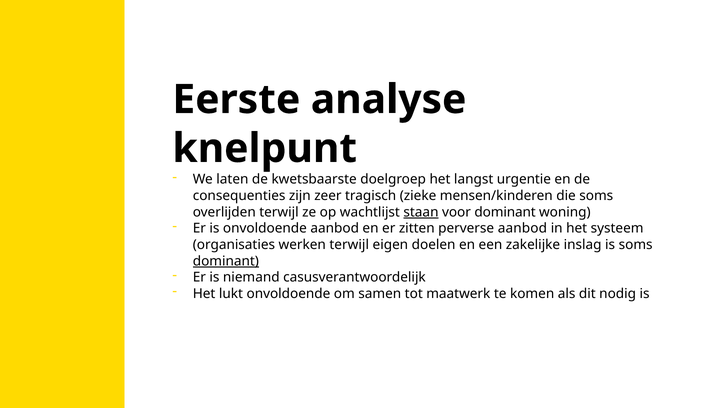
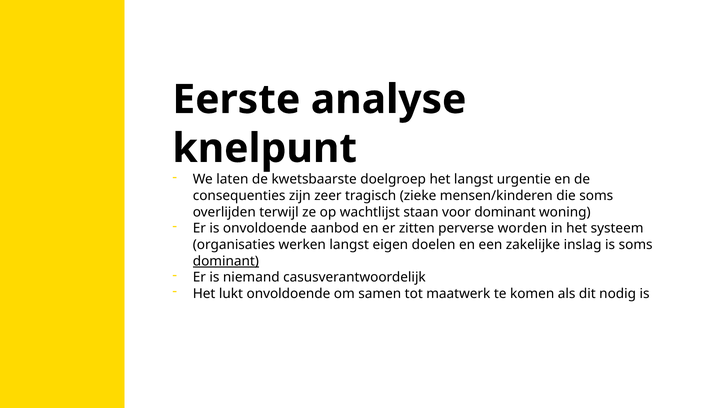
staan underline: present -> none (421, 212)
perverse aanbod: aanbod -> worden (522, 228)
werken terwijl: terwijl -> langst (349, 245)
